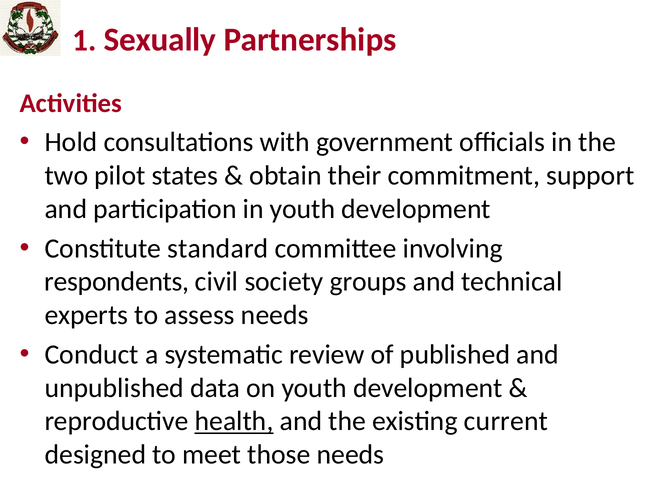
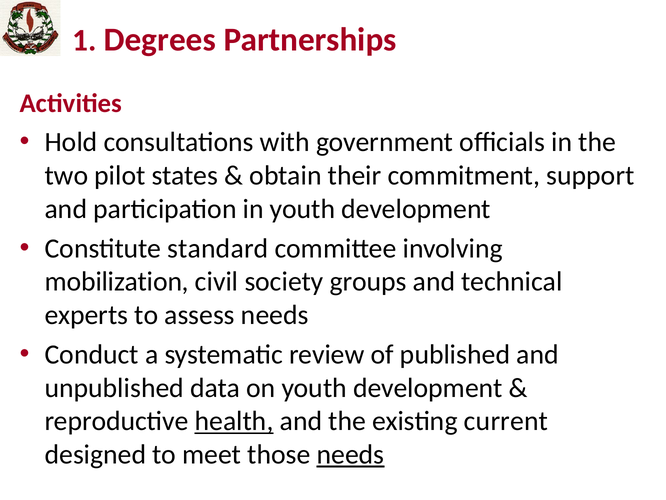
Sexually: Sexually -> Degrees (160, 40)
respondents: respondents -> mobilization (117, 281)
needs underline: none -> present (350, 454)
